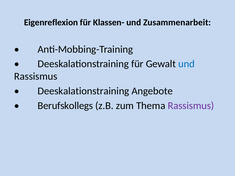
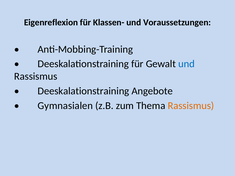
Zusammenarbeit: Zusammenarbeit -> Voraussetzungen (177, 22)
Berufskollegs: Berufskollegs -> Gymnasialen (65, 106)
Rassismus colour: purple -> orange (191, 106)
